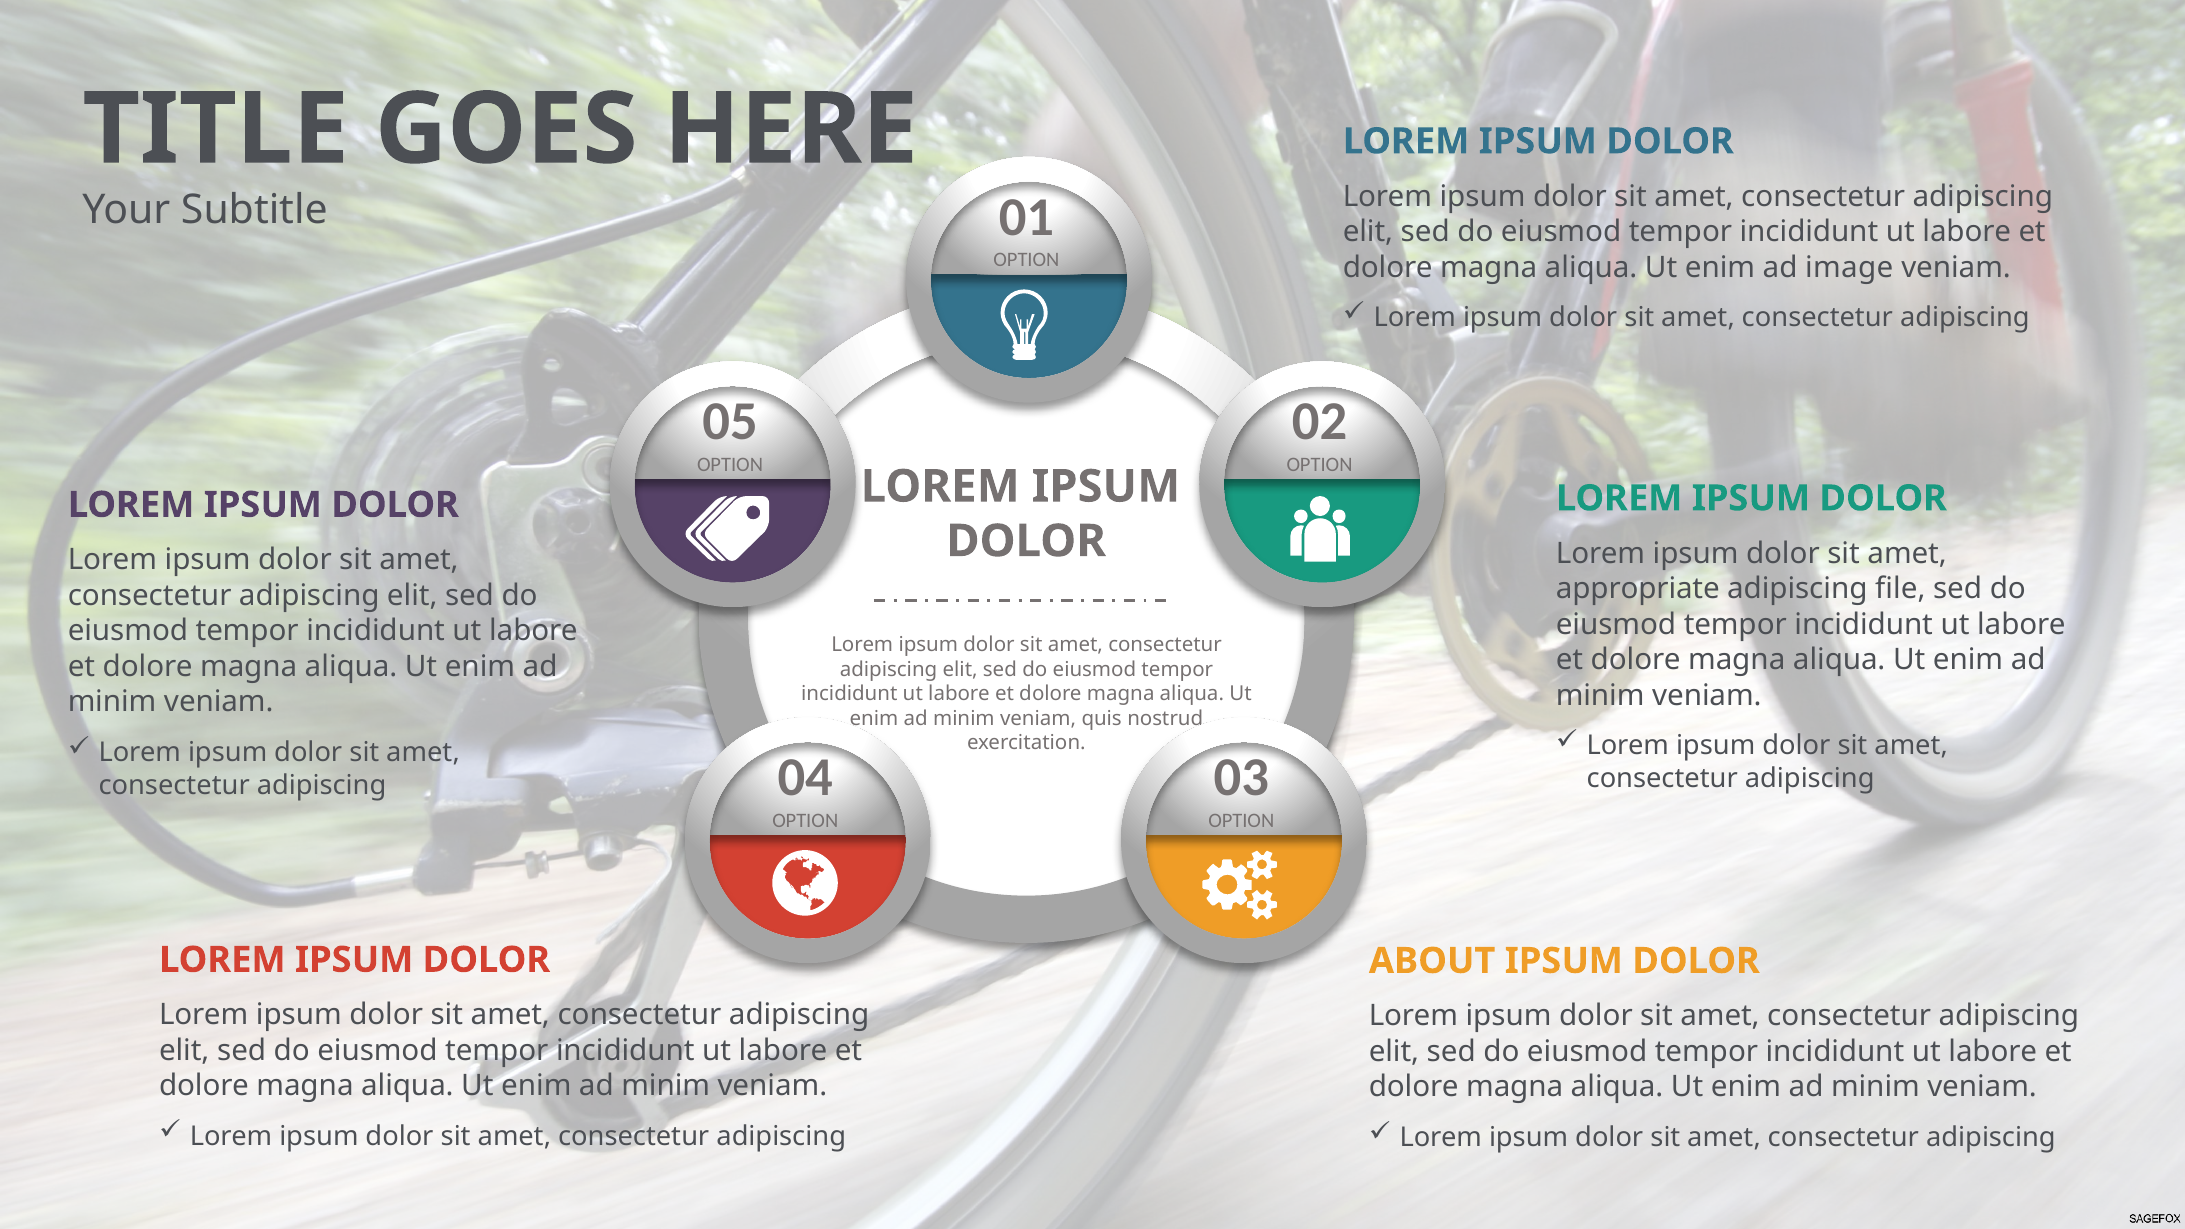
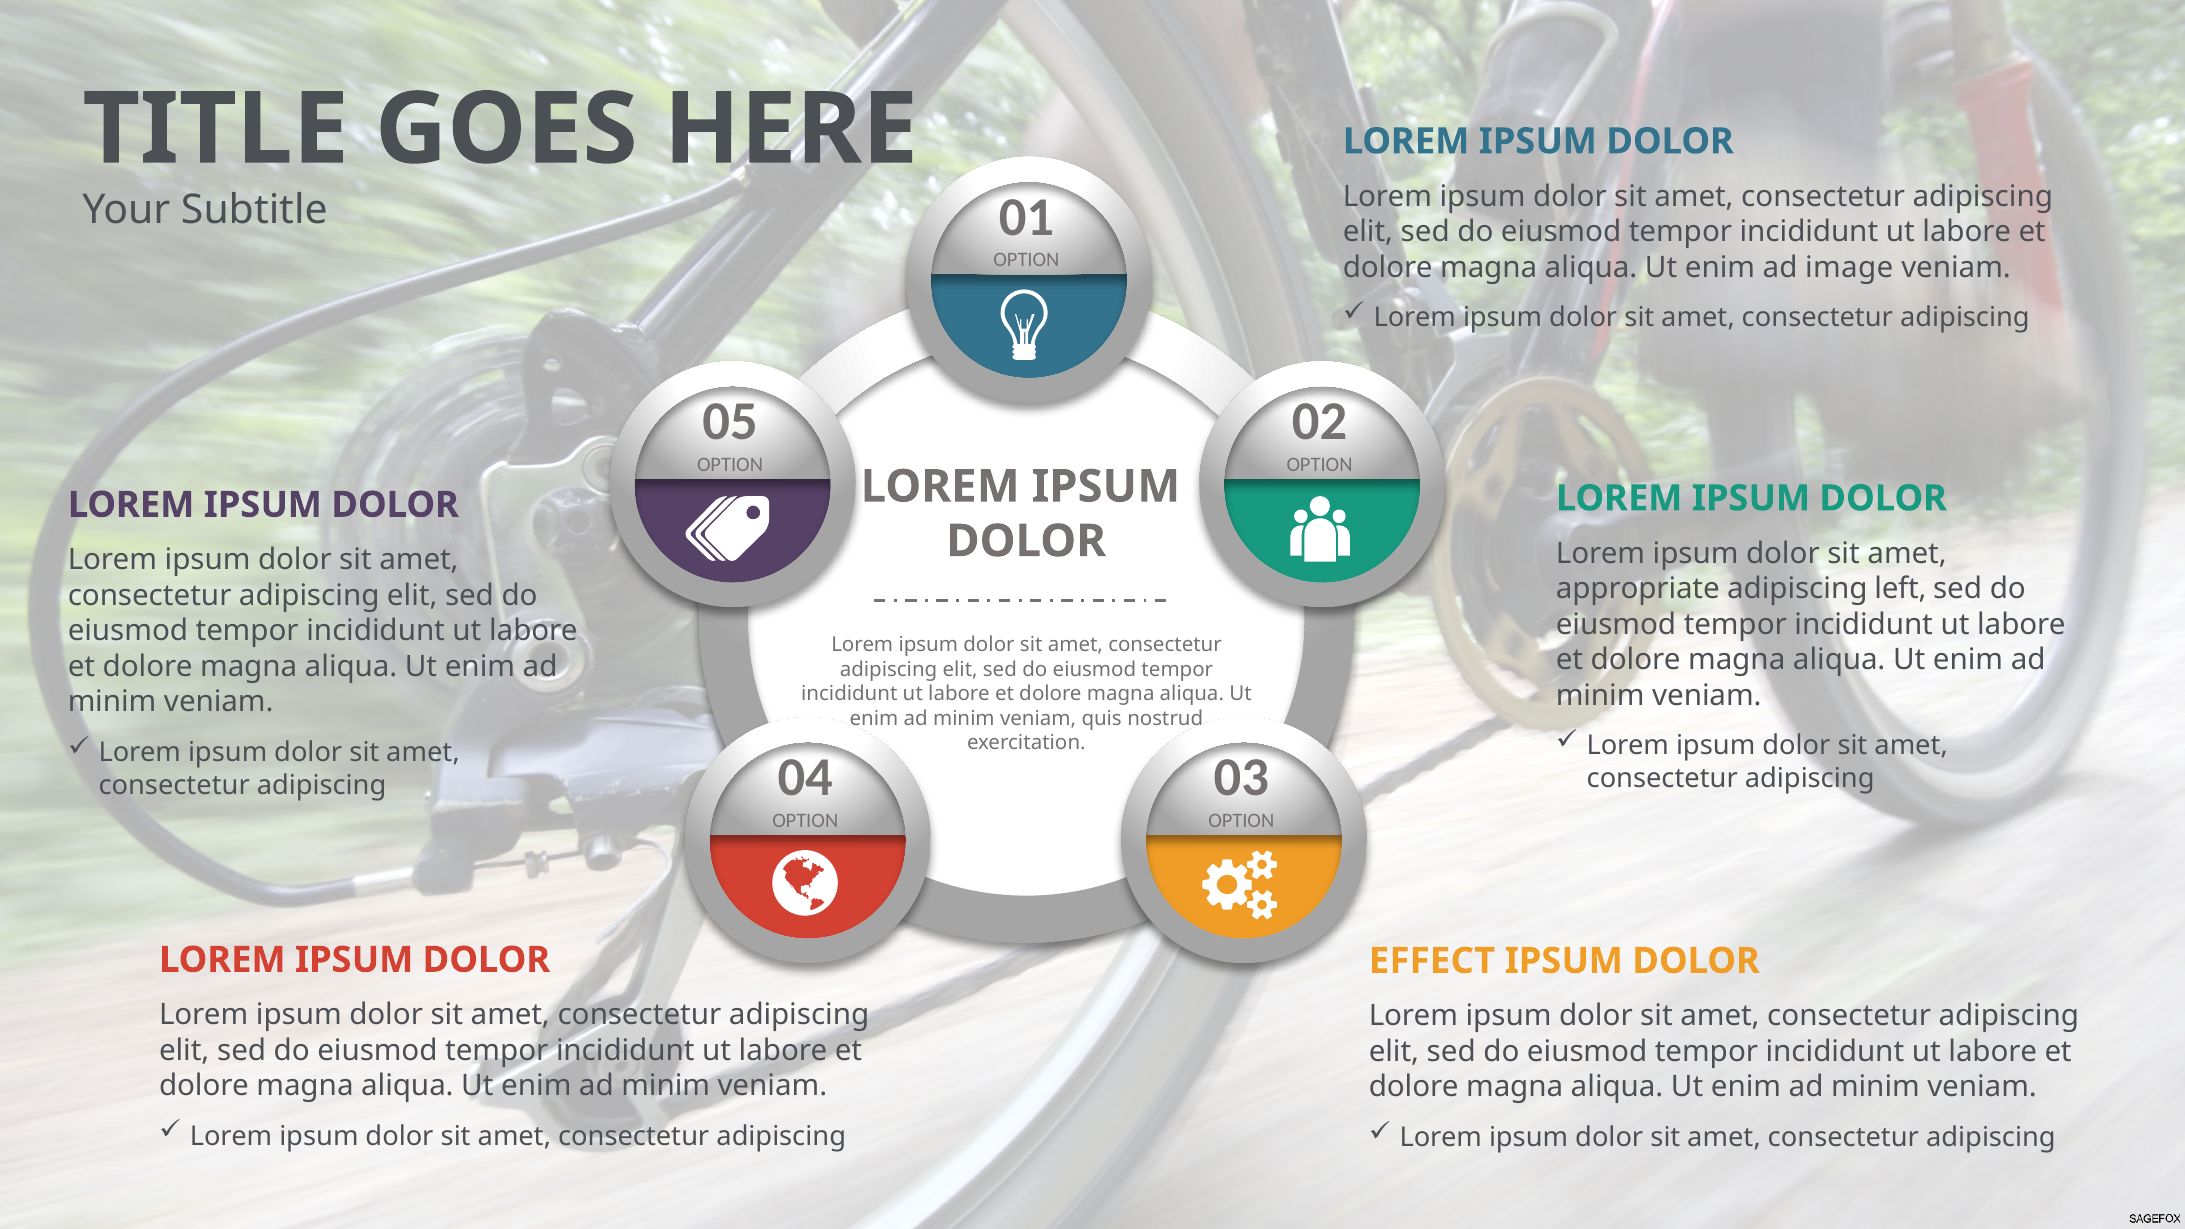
file: file -> left (1900, 589)
ABOUT: ABOUT -> EFFECT (1432, 961)
